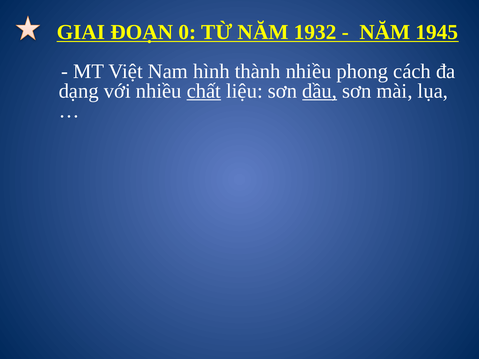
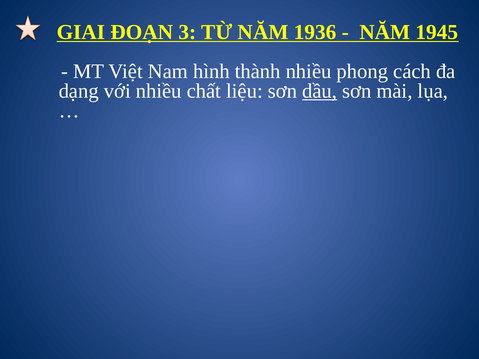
0: 0 -> 3 (187, 32)
1932: 1932 -> 1936 (315, 32)
chất underline: present -> none (204, 91)
